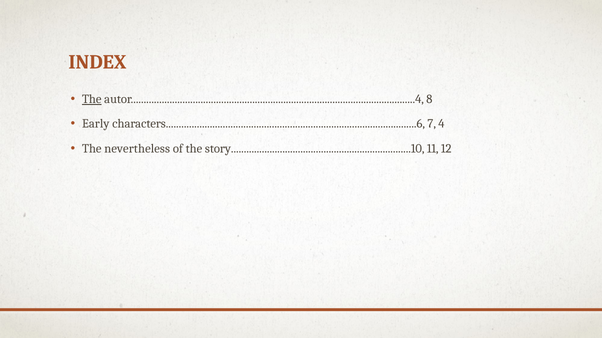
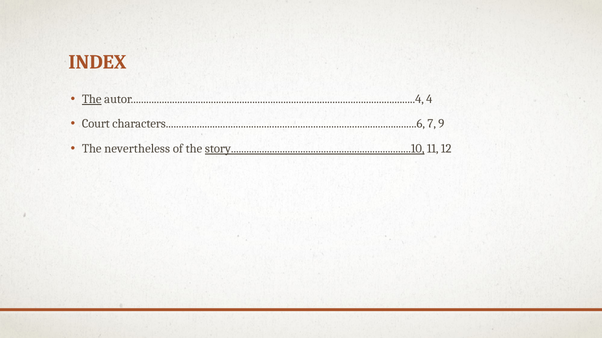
8: 8 -> 4 (429, 99)
Early: Early -> Court (96, 124)
4: 4 -> 9 (441, 124)
story......................................................................10 underline: none -> present (315, 149)
